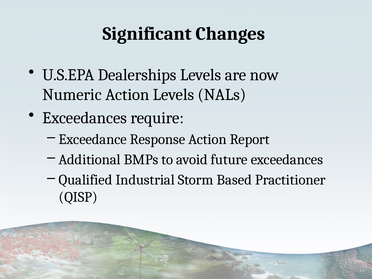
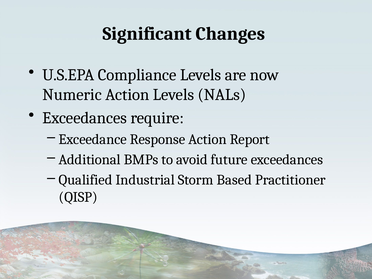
Dealerships: Dealerships -> Compliance (137, 75)
